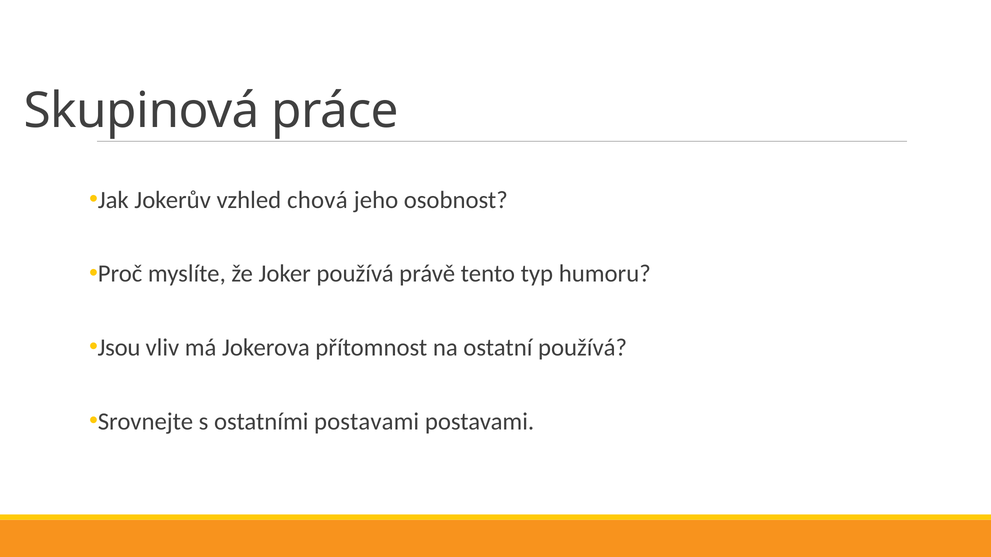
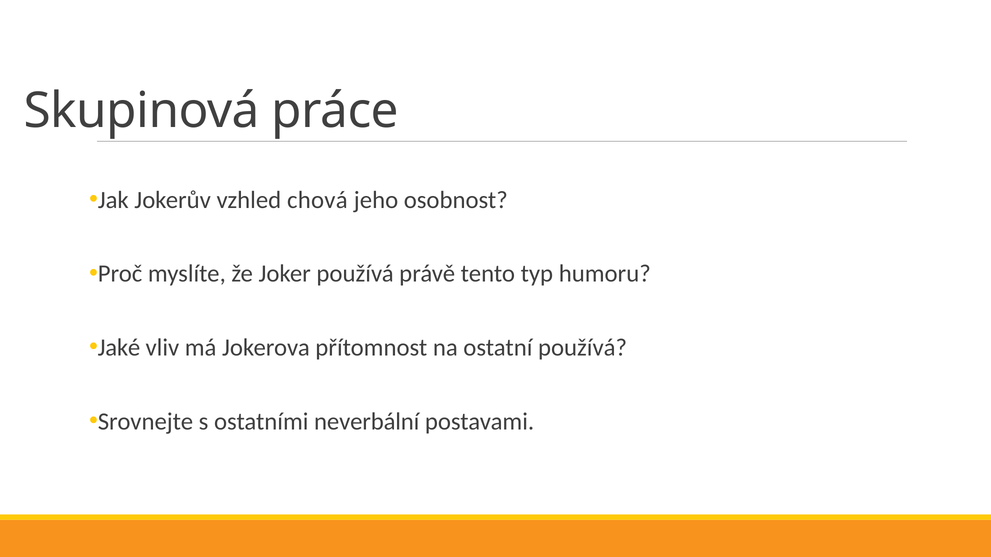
Jsou: Jsou -> Jaké (119, 348)
ostatními postavami: postavami -> neverbální (367, 422)
